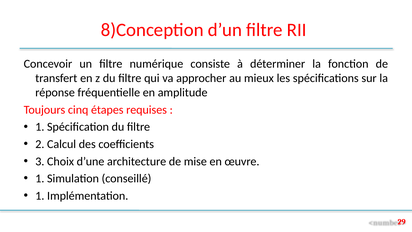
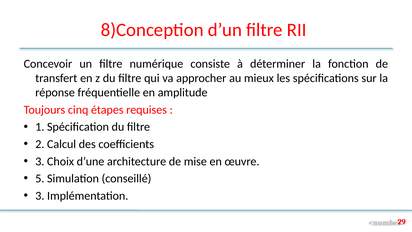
1: 1 -> 5 (40, 178)
1: 1 -> 3 (40, 196)
